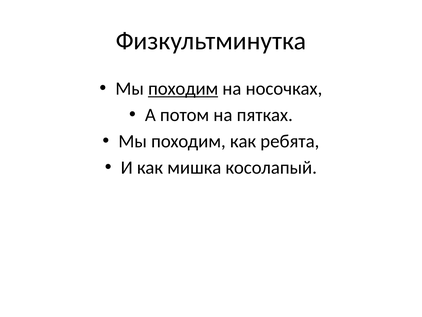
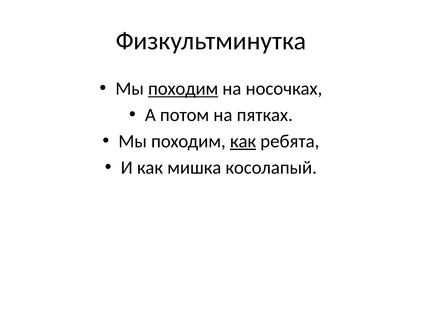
как underline: none -> present (243, 141)
